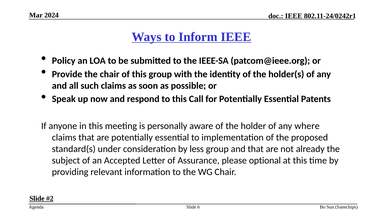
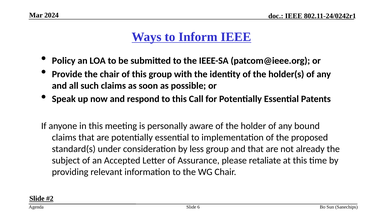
where: where -> bound (307, 126)
optional: optional -> retaliate (265, 160)
